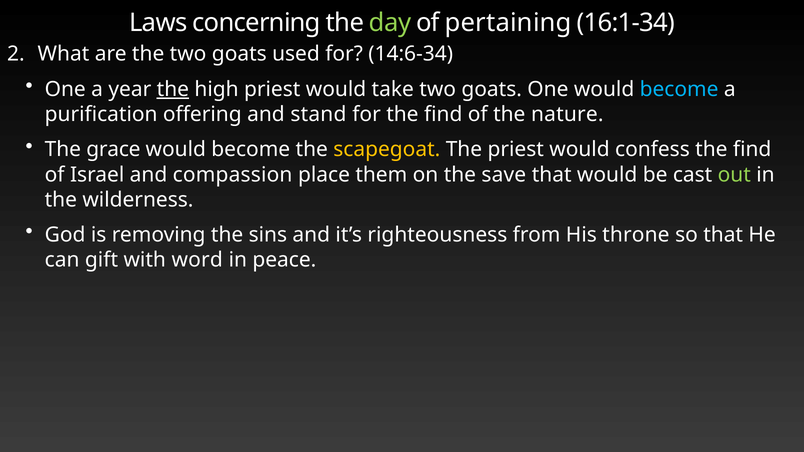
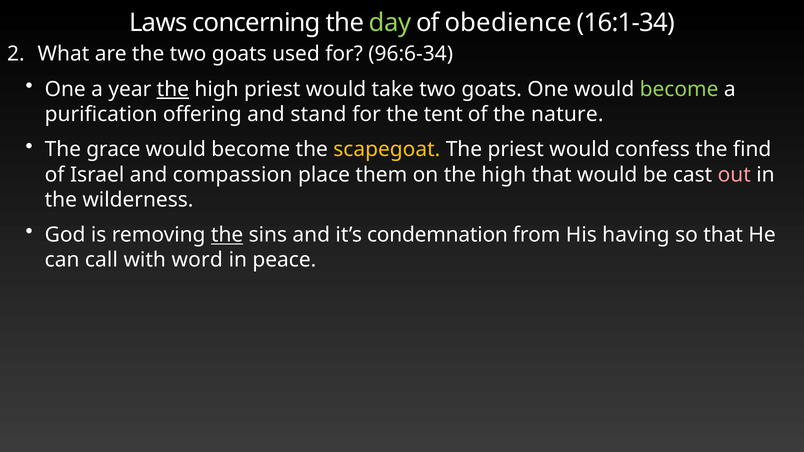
pertaining: pertaining -> obedience (508, 23)
14:6-34: 14:6-34 -> 96:6-34 (411, 54)
become colour: light blue -> light green (679, 89)
for the find: find -> tent (443, 114)
on the save: save -> high (504, 175)
out colour: light green -> pink (734, 175)
the underline: none -> present (227, 235)
righteousness: righteousness -> condemnation (437, 235)
throne: throne -> having (636, 235)
gift: gift -> call (101, 260)
